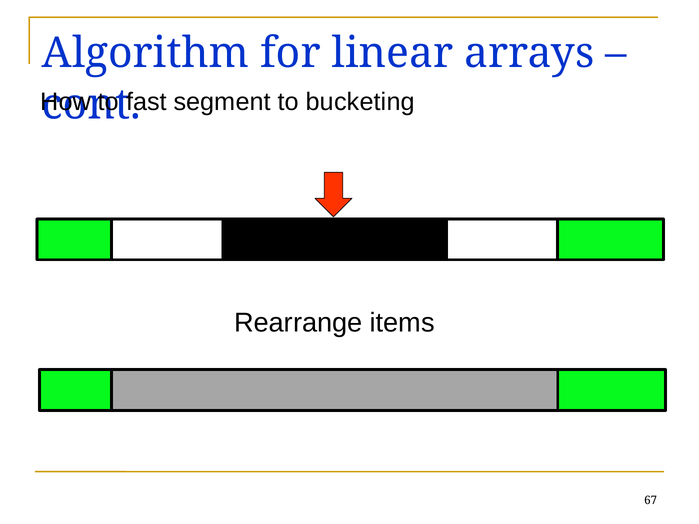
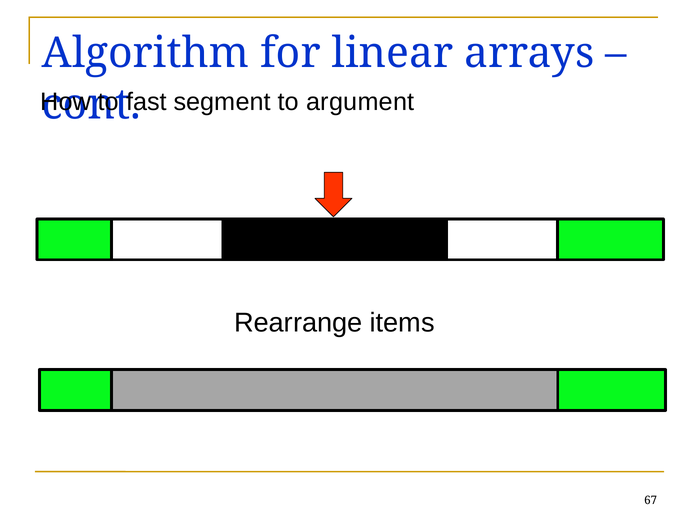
bucketing: bucketing -> argument (360, 102)
